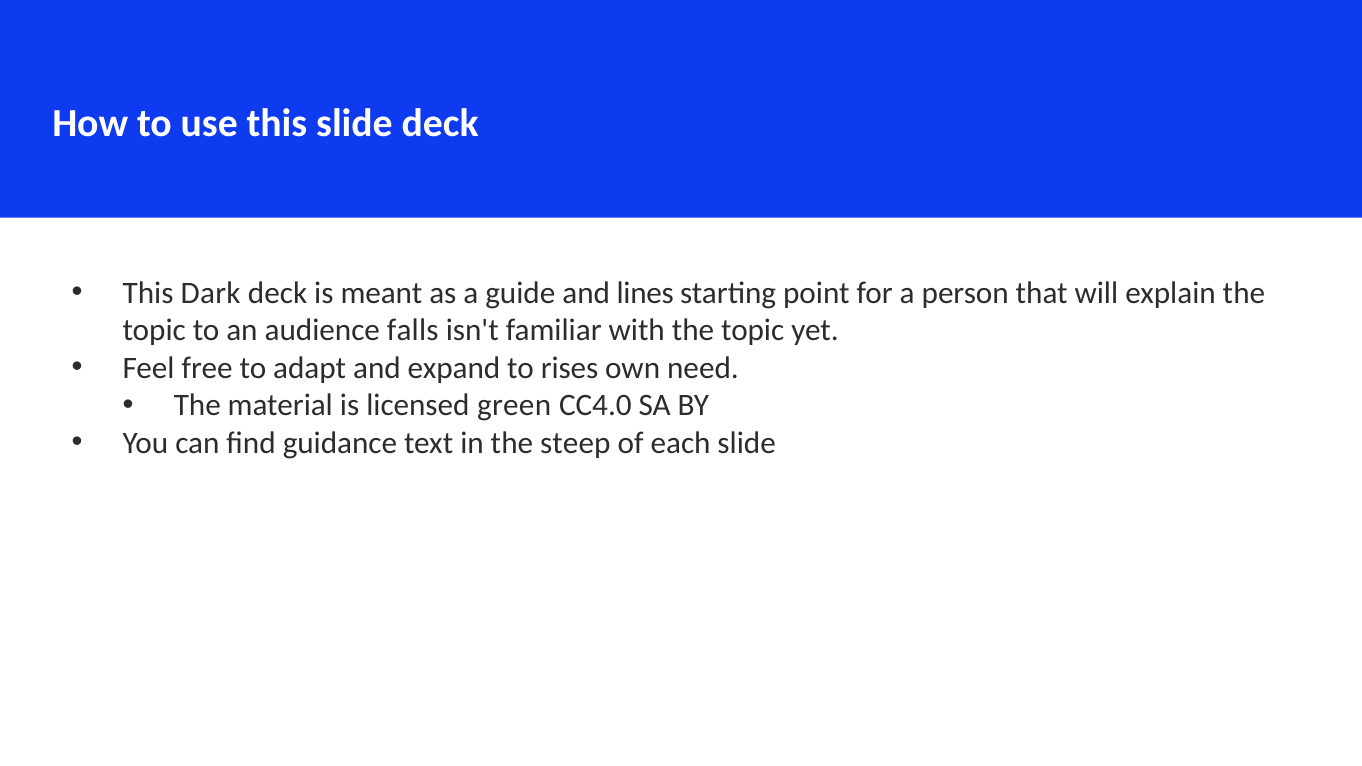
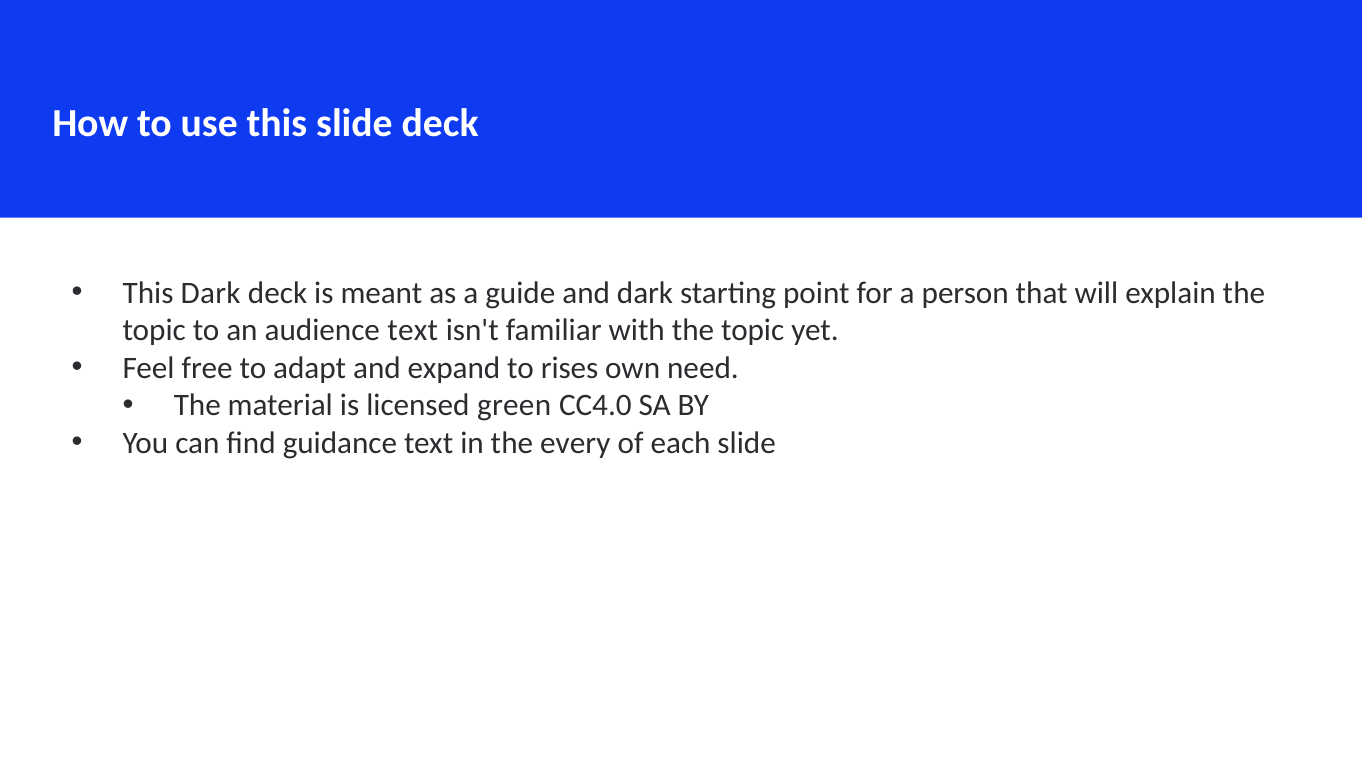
and lines: lines -> dark (645, 293)
audience falls: falls -> text (413, 331)
steep: steep -> every (575, 443)
